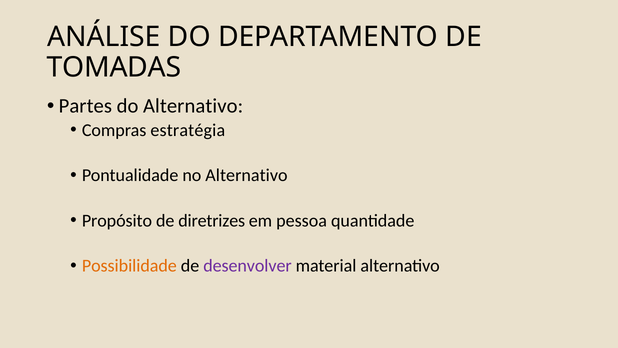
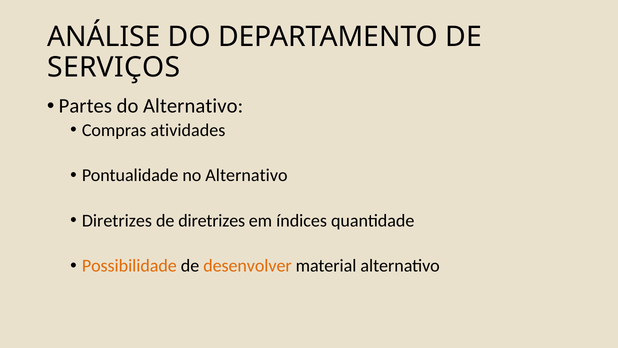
TOMADAS: TOMADAS -> SERVIÇOS (114, 67)
estratégia: estratégia -> atividades (188, 130)
Propósito: Propósito -> Diretrizes (117, 220)
pessoa: pessoa -> índices (302, 220)
desenvolver colour: purple -> orange (247, 266)
